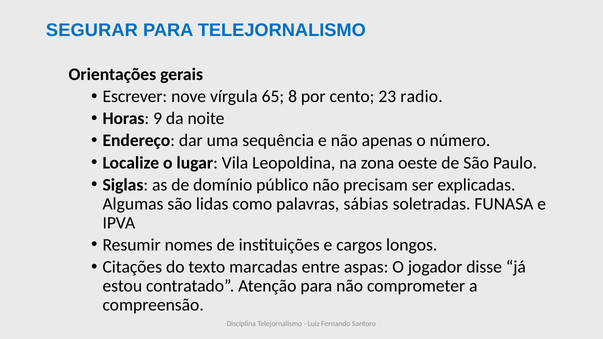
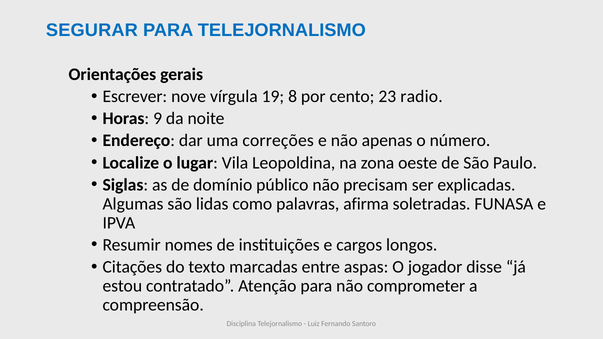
65: 65 -> 19 (273, 97)
sequência: sequência -> correções (278, 141)
sábias: sábias -> afirma (366, 204)
